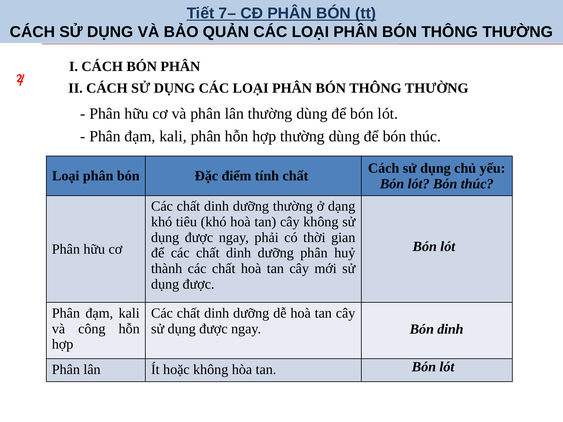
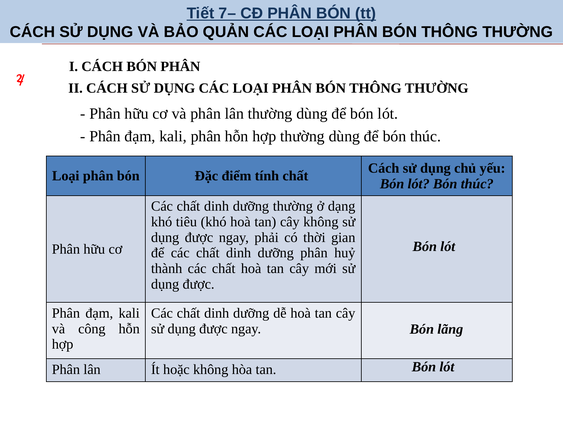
Bón dinh: dinh -> lãng (450, 329)
